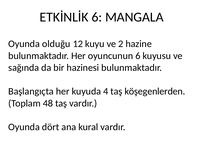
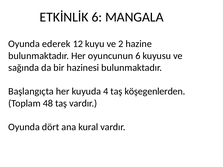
olduğu: olduğu -> ederek (56, 44)
